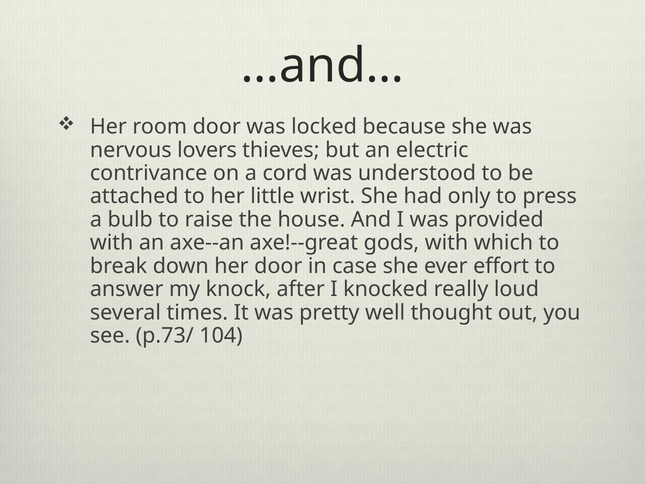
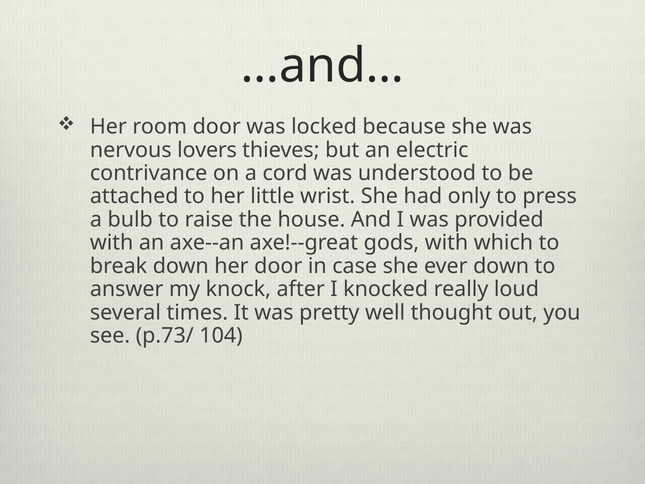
ever effort: effort -> down (501, 266)
